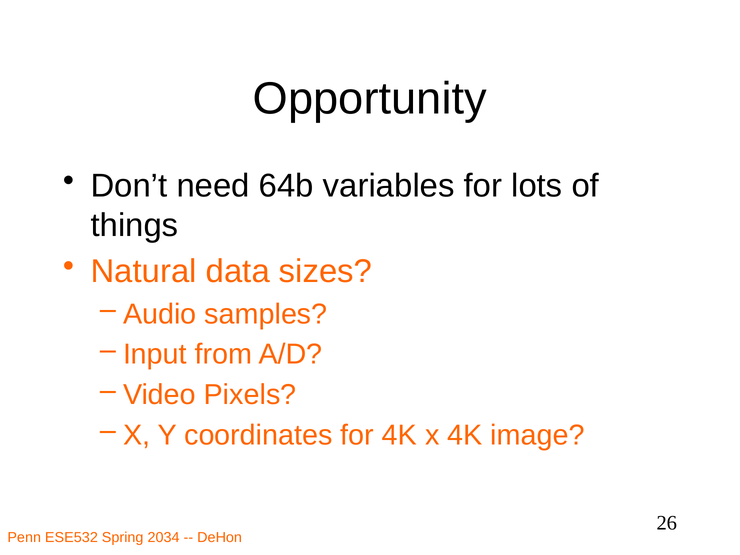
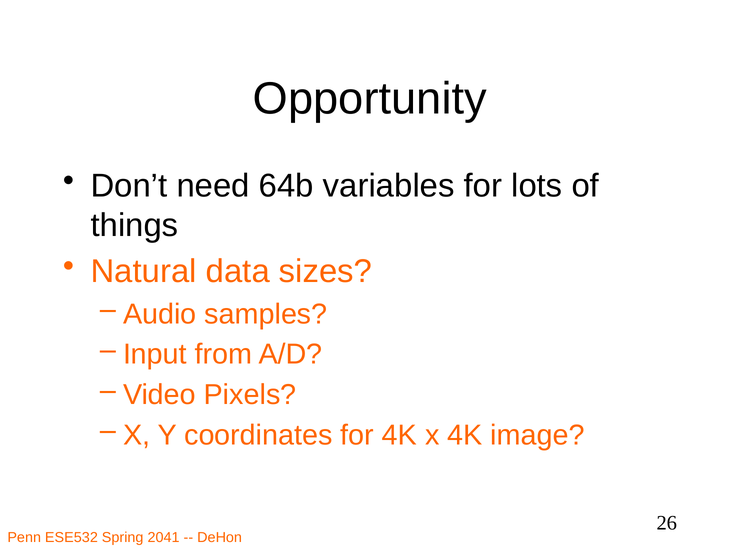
2034: 2034 -> 2041 (164, 538)
